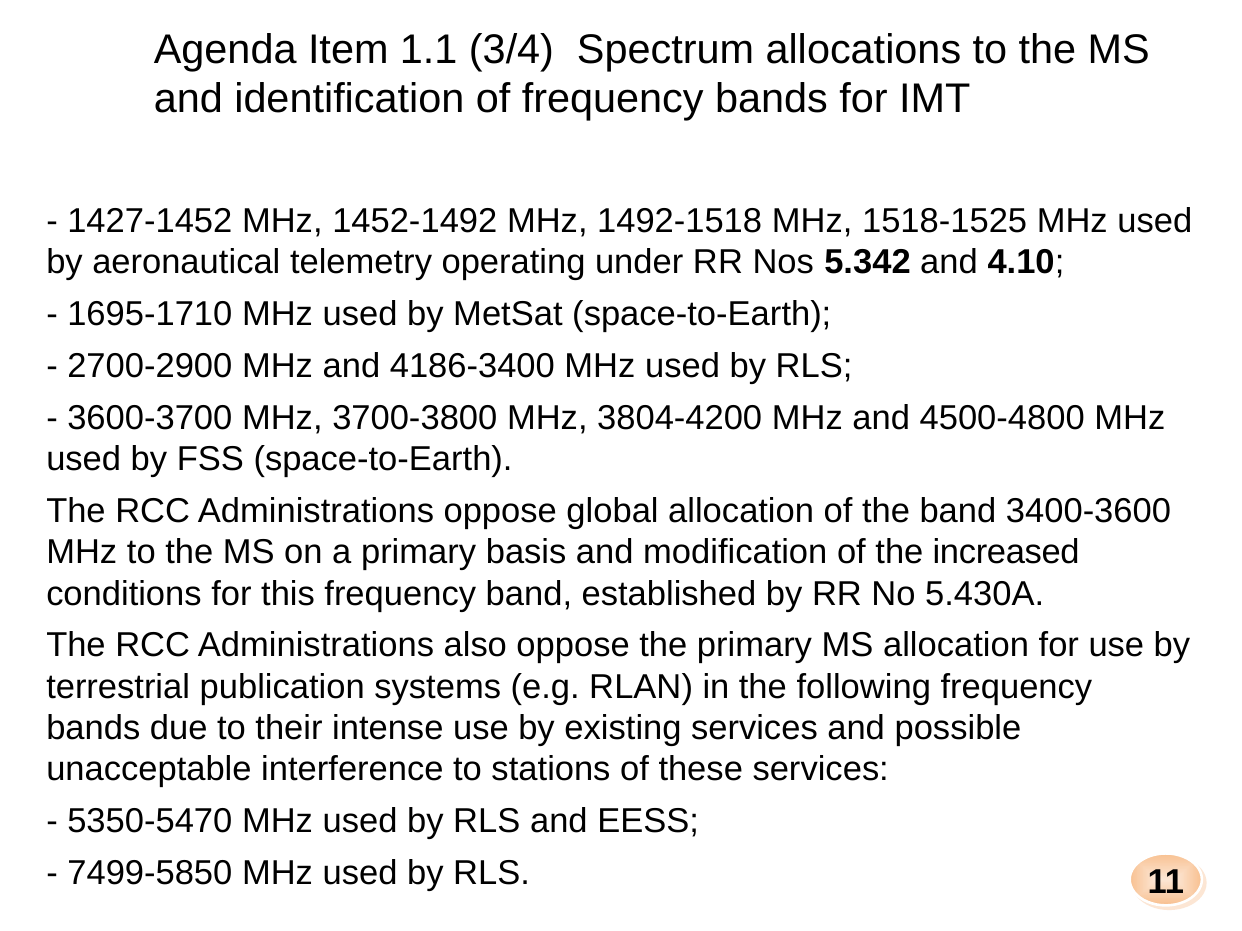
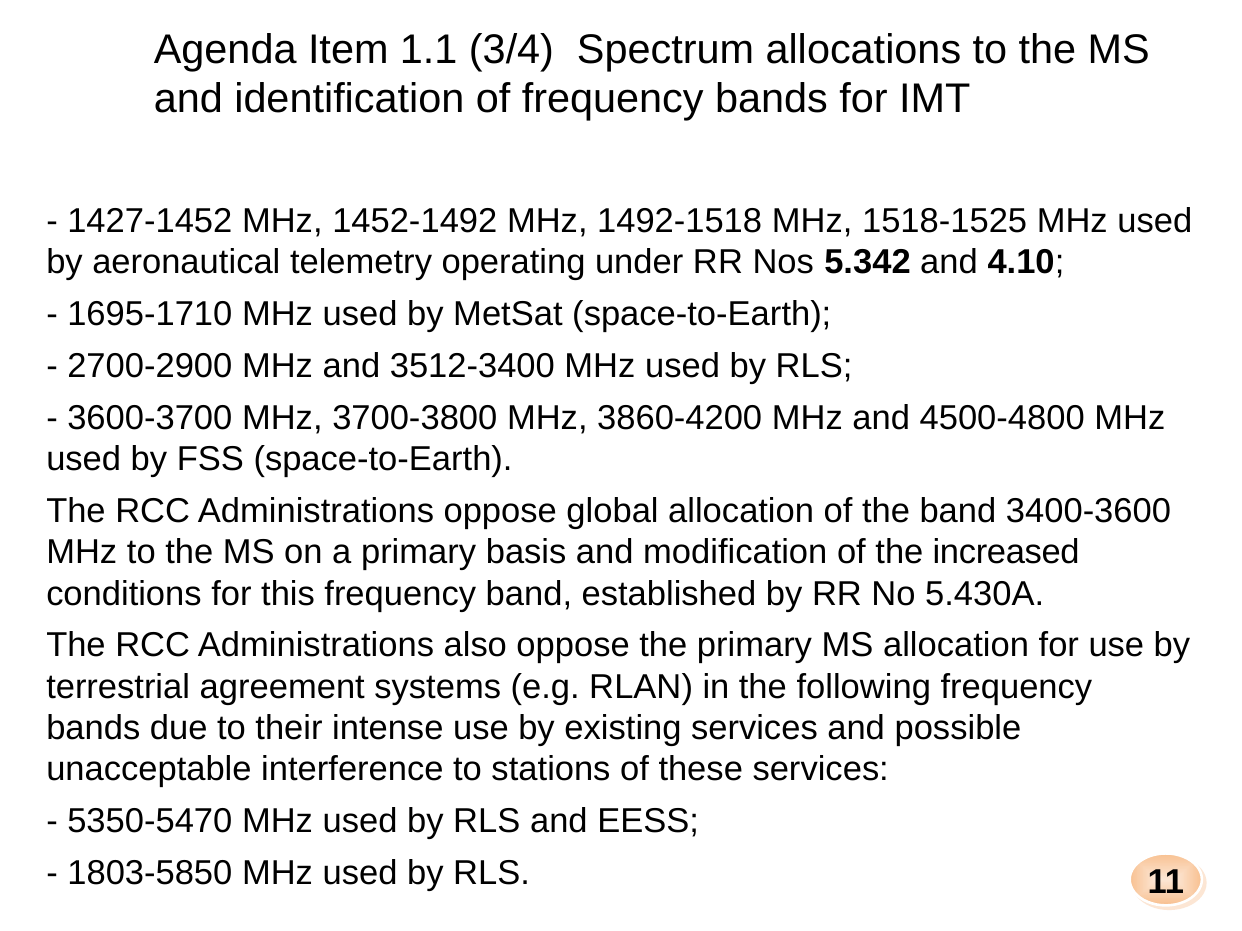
4186-3400: 4186-3400 -> 3512-3400 (472, 366)
3804-4200: 3804-4200 -> 3860-4200 (680, 418)
publication: publication -> agreement (282, 687)
7499-5850: 7499-5850 -> 1803-5850 (150, 874)
